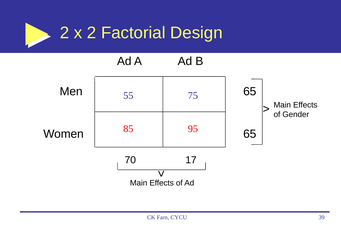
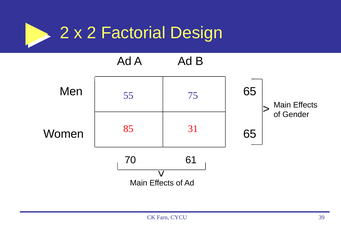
95: 95 -> 31 (193, 129)
17: 17 -> 61 (191, 160)
